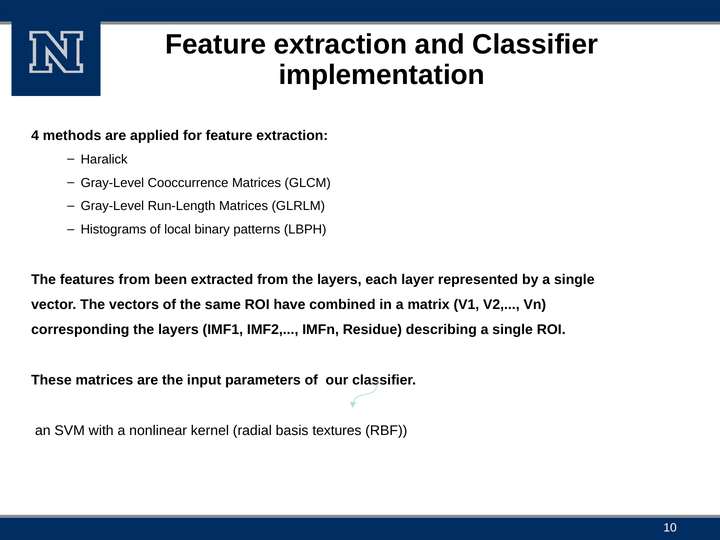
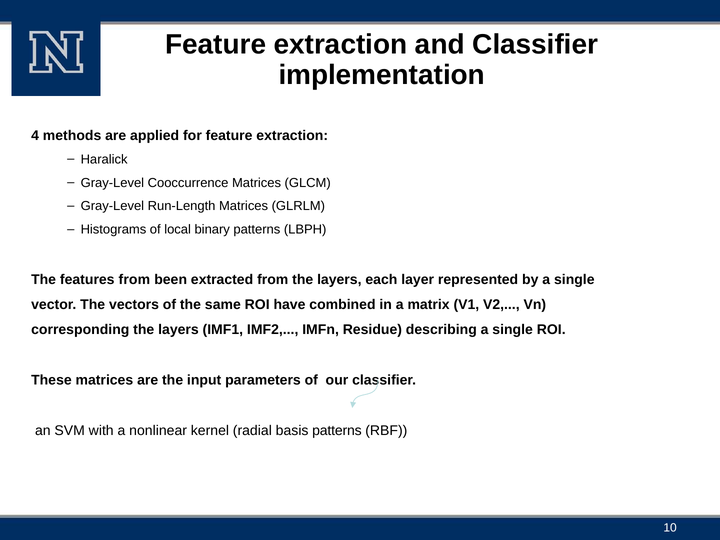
basis textures: textures -> patterns (337, 431)
